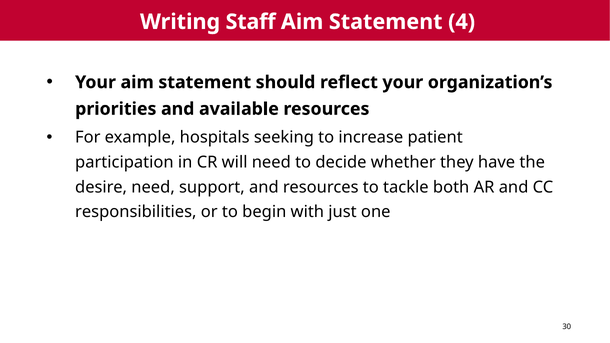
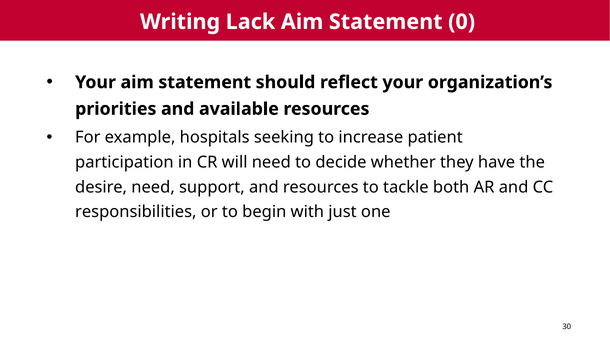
Staff: Staff -> Lack (250, 22)
4: 4 -> 0 (462, 22)
